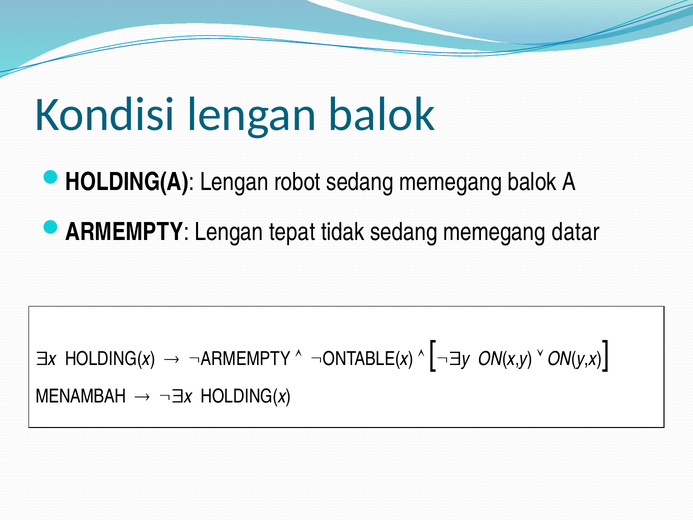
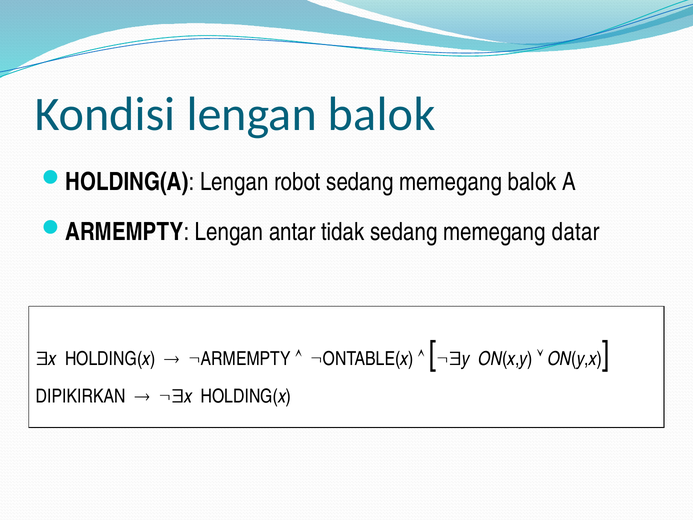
tepat: tepat -> antar (292, 232)
MENAMBAH: MENAMBAH -> DIPIKIRKAN (81, 396)
